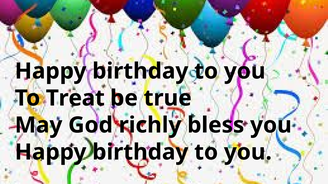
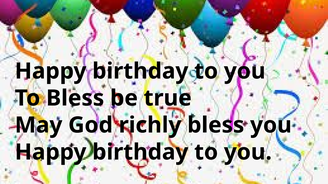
To Treat: Treat -> Bless (75, 98)
